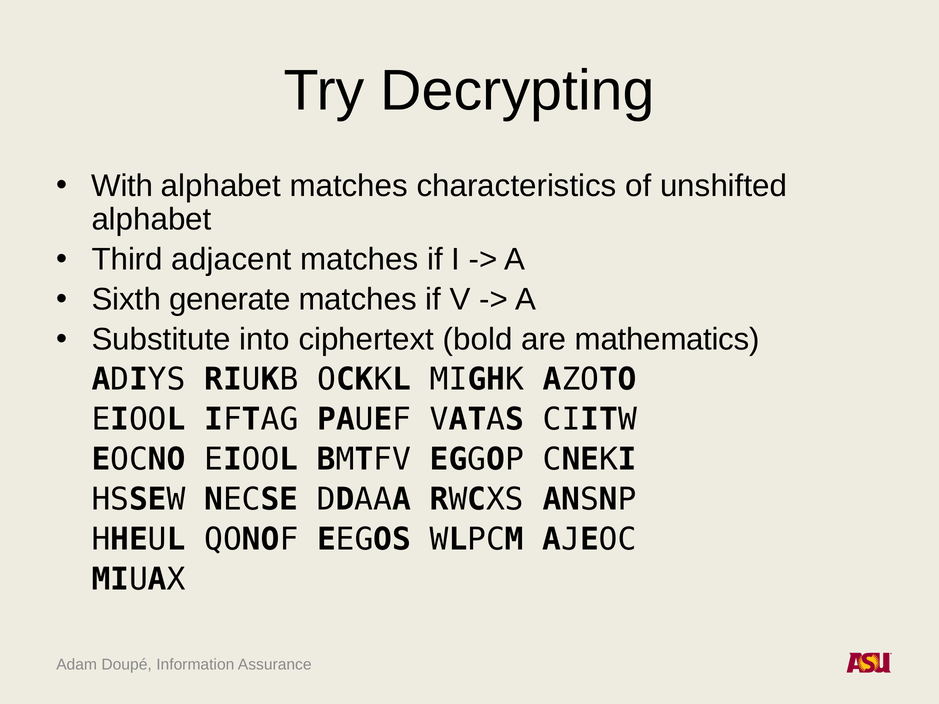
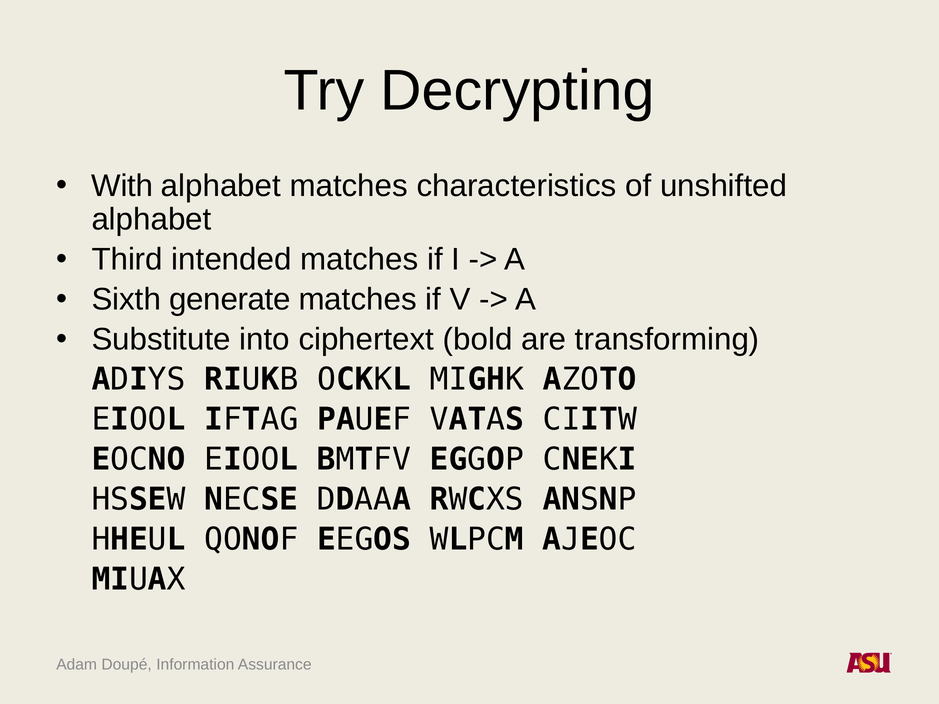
adjacent: adjacent -> intended (232, 260)
mathematics: mathematics -> transforming (667, 340)
